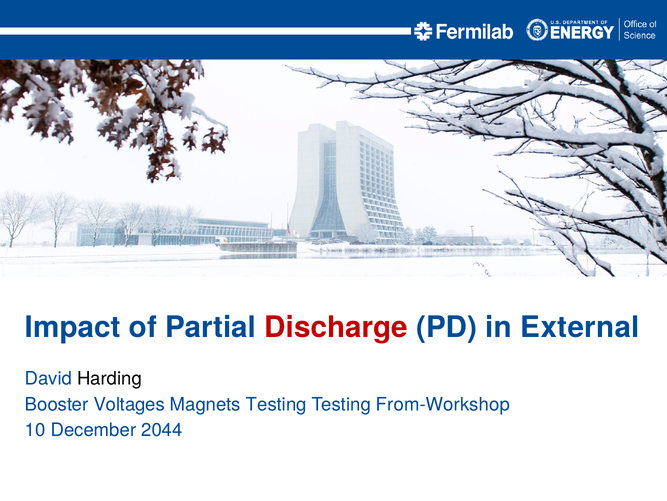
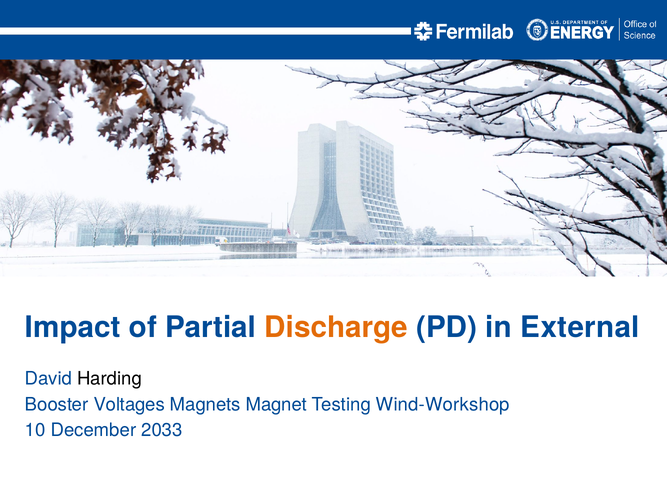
Discharge colour: red -> orange (336, 327)
Magnets Testing: Testing -> Magnet (276, 404)
From-Workshop: From-Workshop -> Wind-Workshop (443, 404)
2044: 2044 -> 2033 (162, 430)
